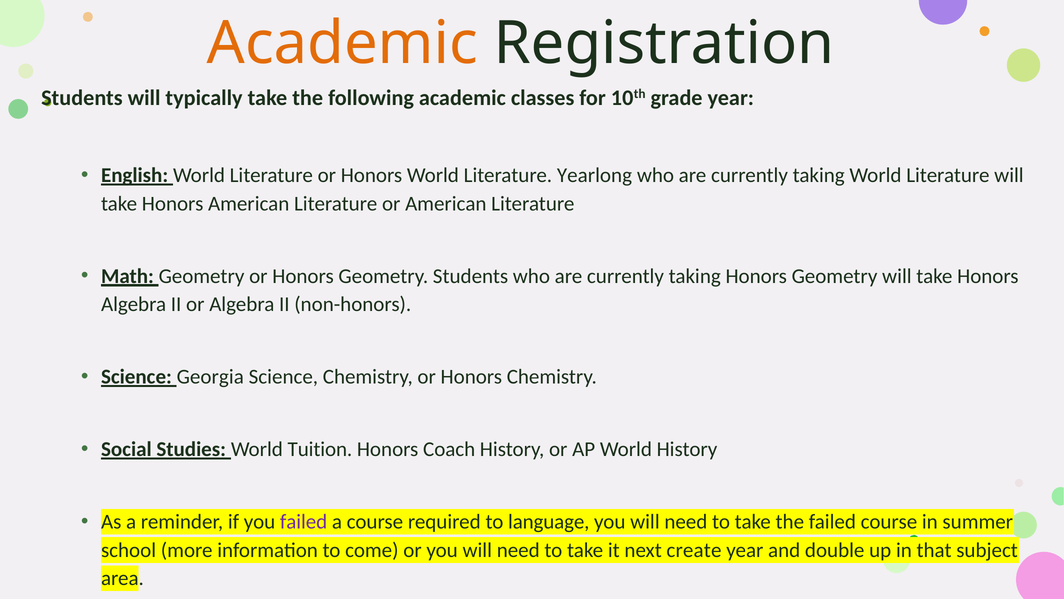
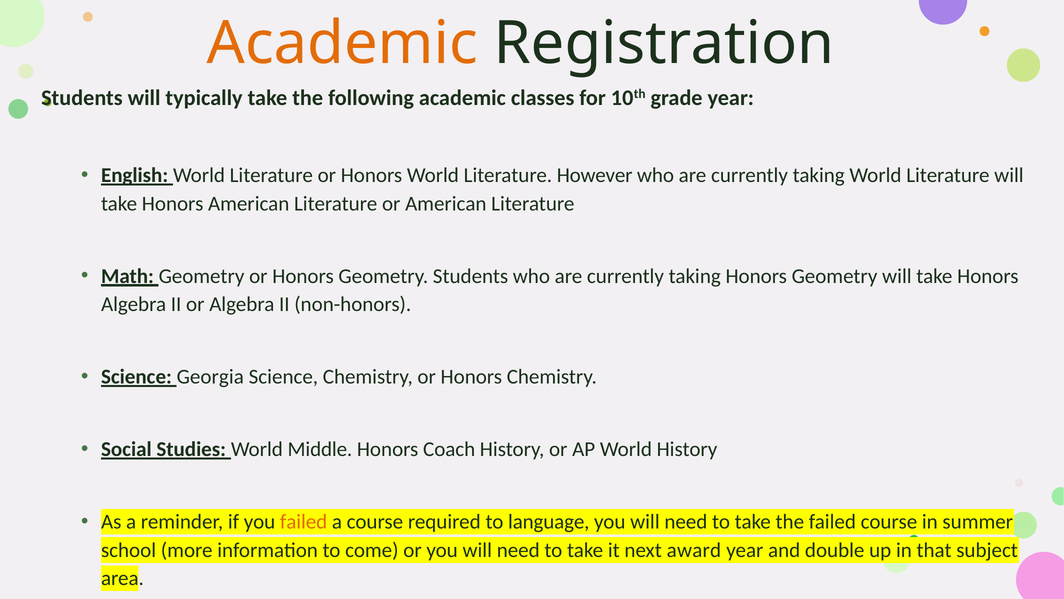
Yearlong: Yearlong -> However (595, 175)
Tuition: Tuition -> Middle (320, 449)
failed colour: purple -> orange (304, 521)
create: create -> award (694, 550)
